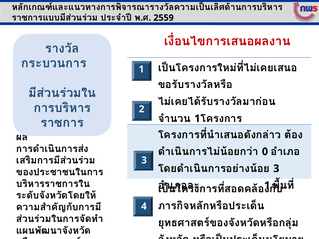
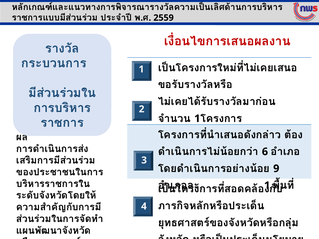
0: 0 -> 6 (265, 152)
3: 3 -> 9 (276, 169)
